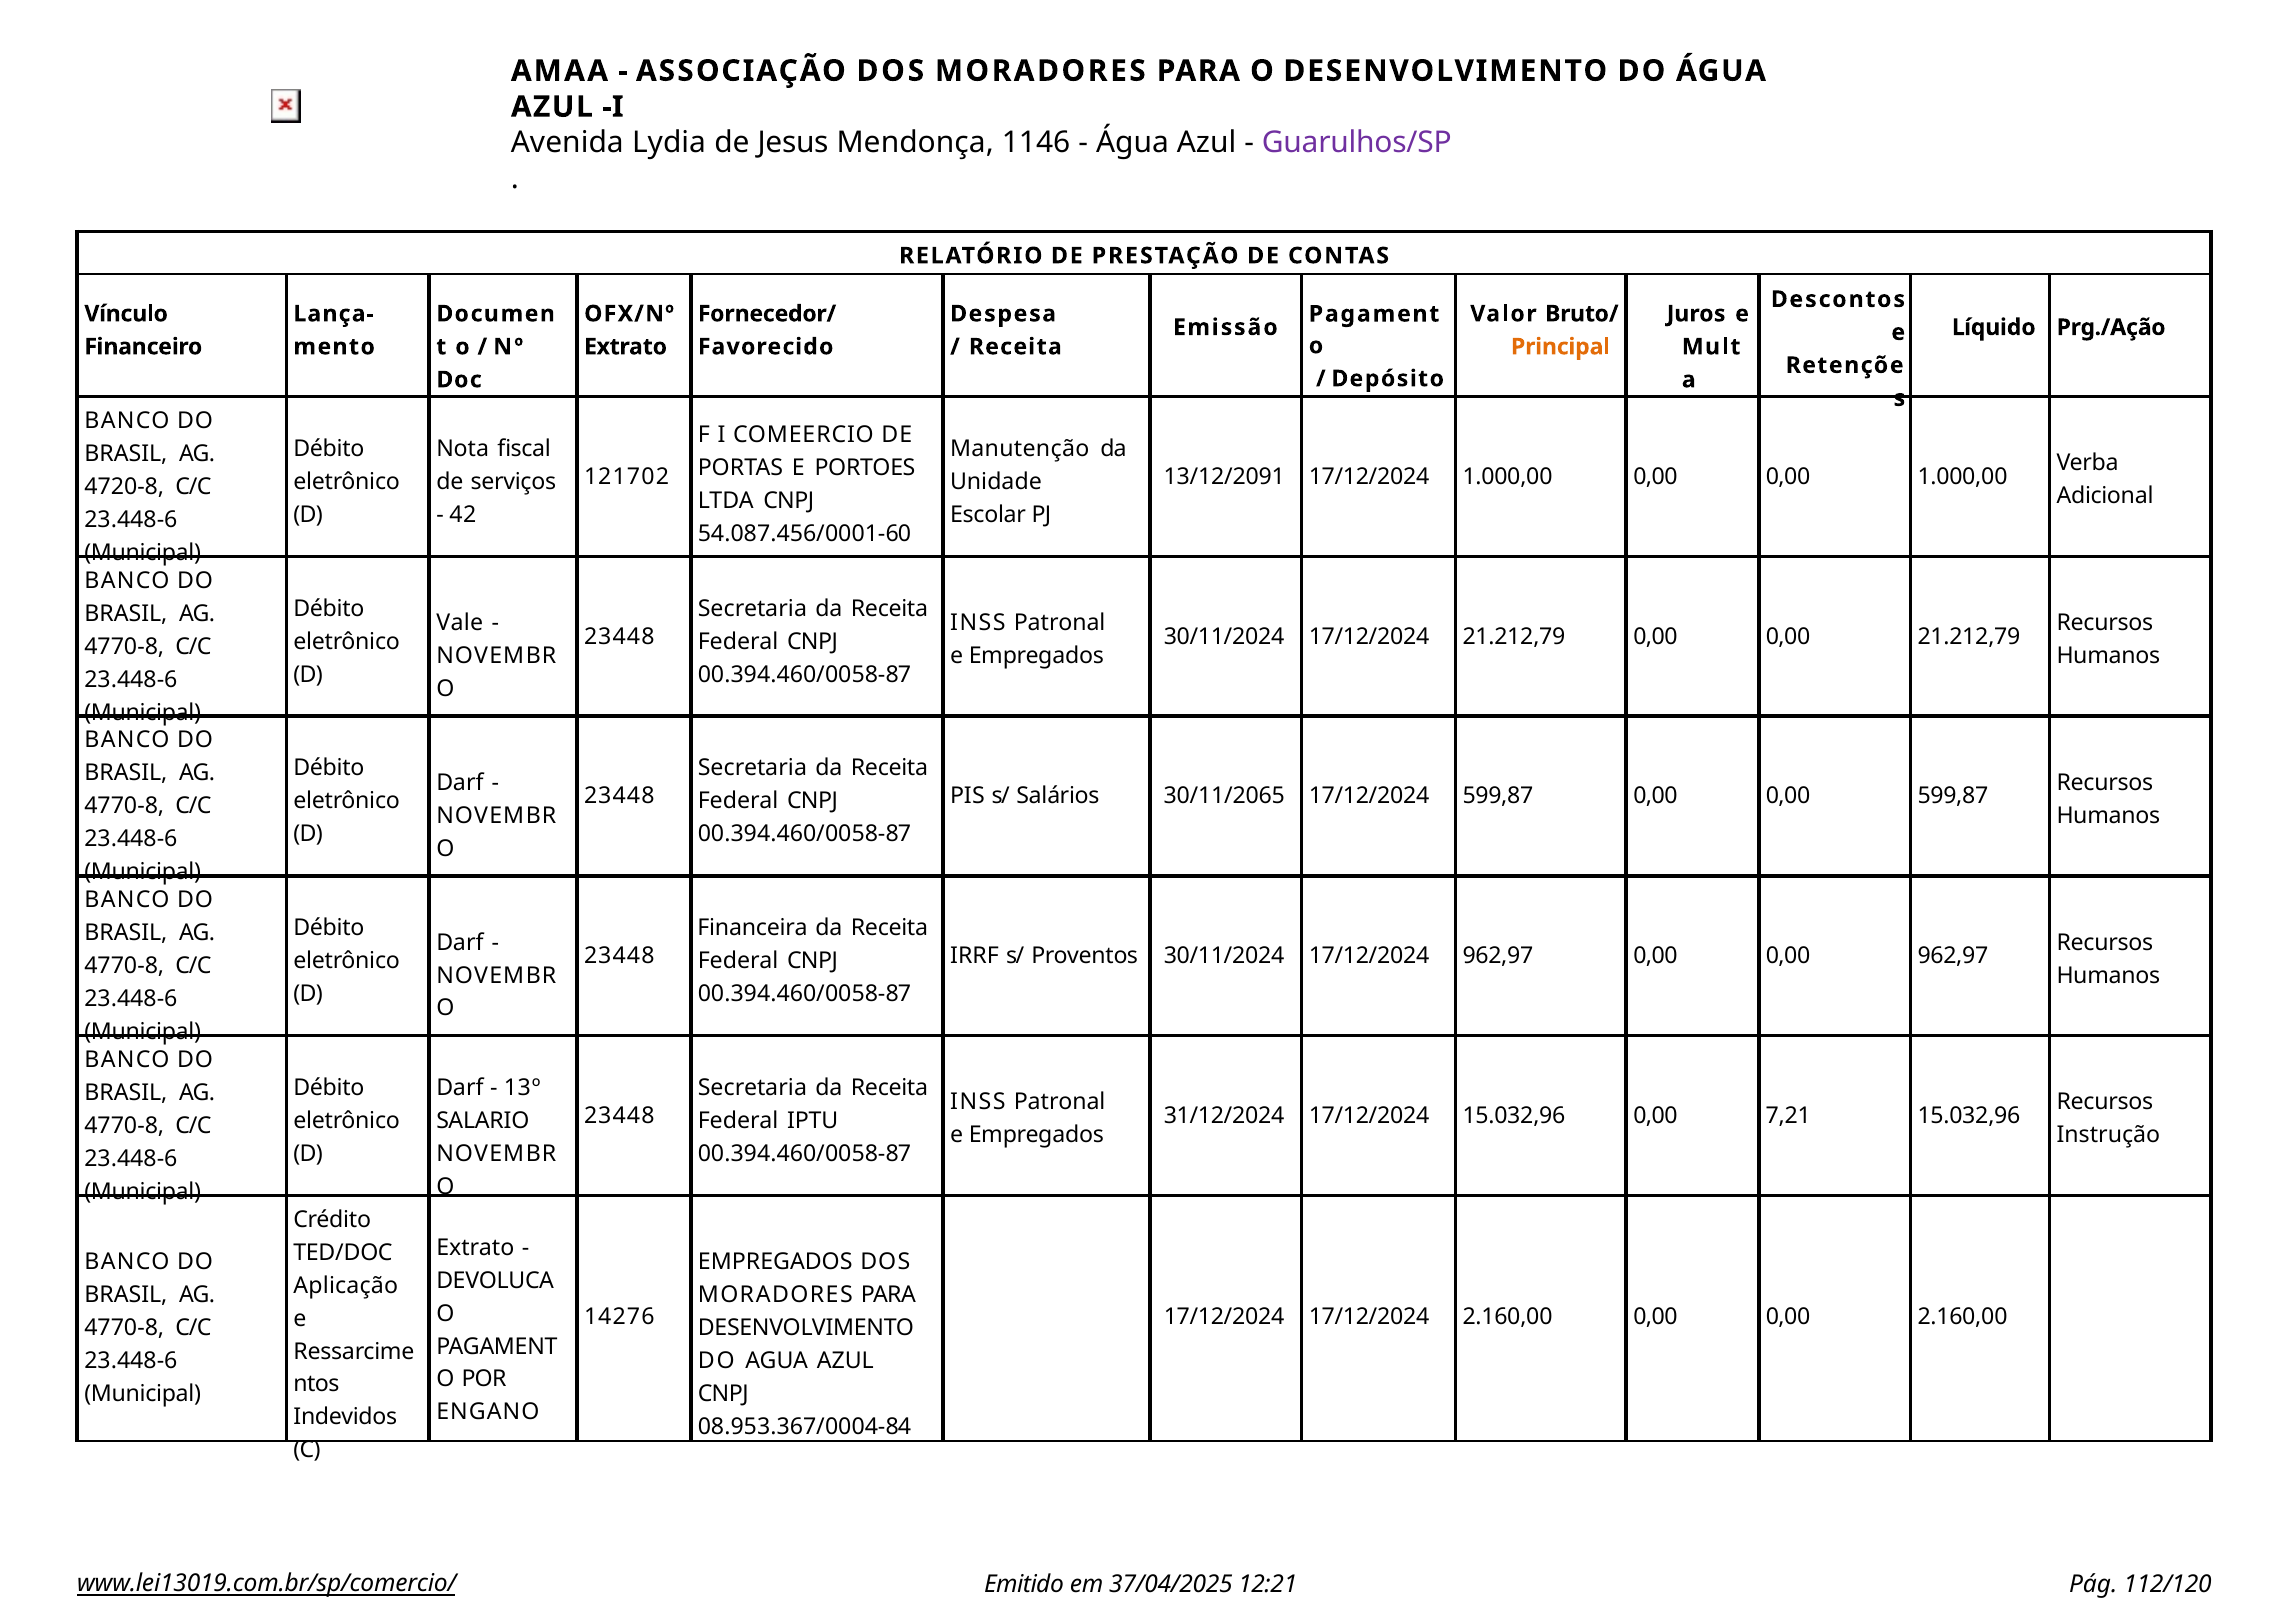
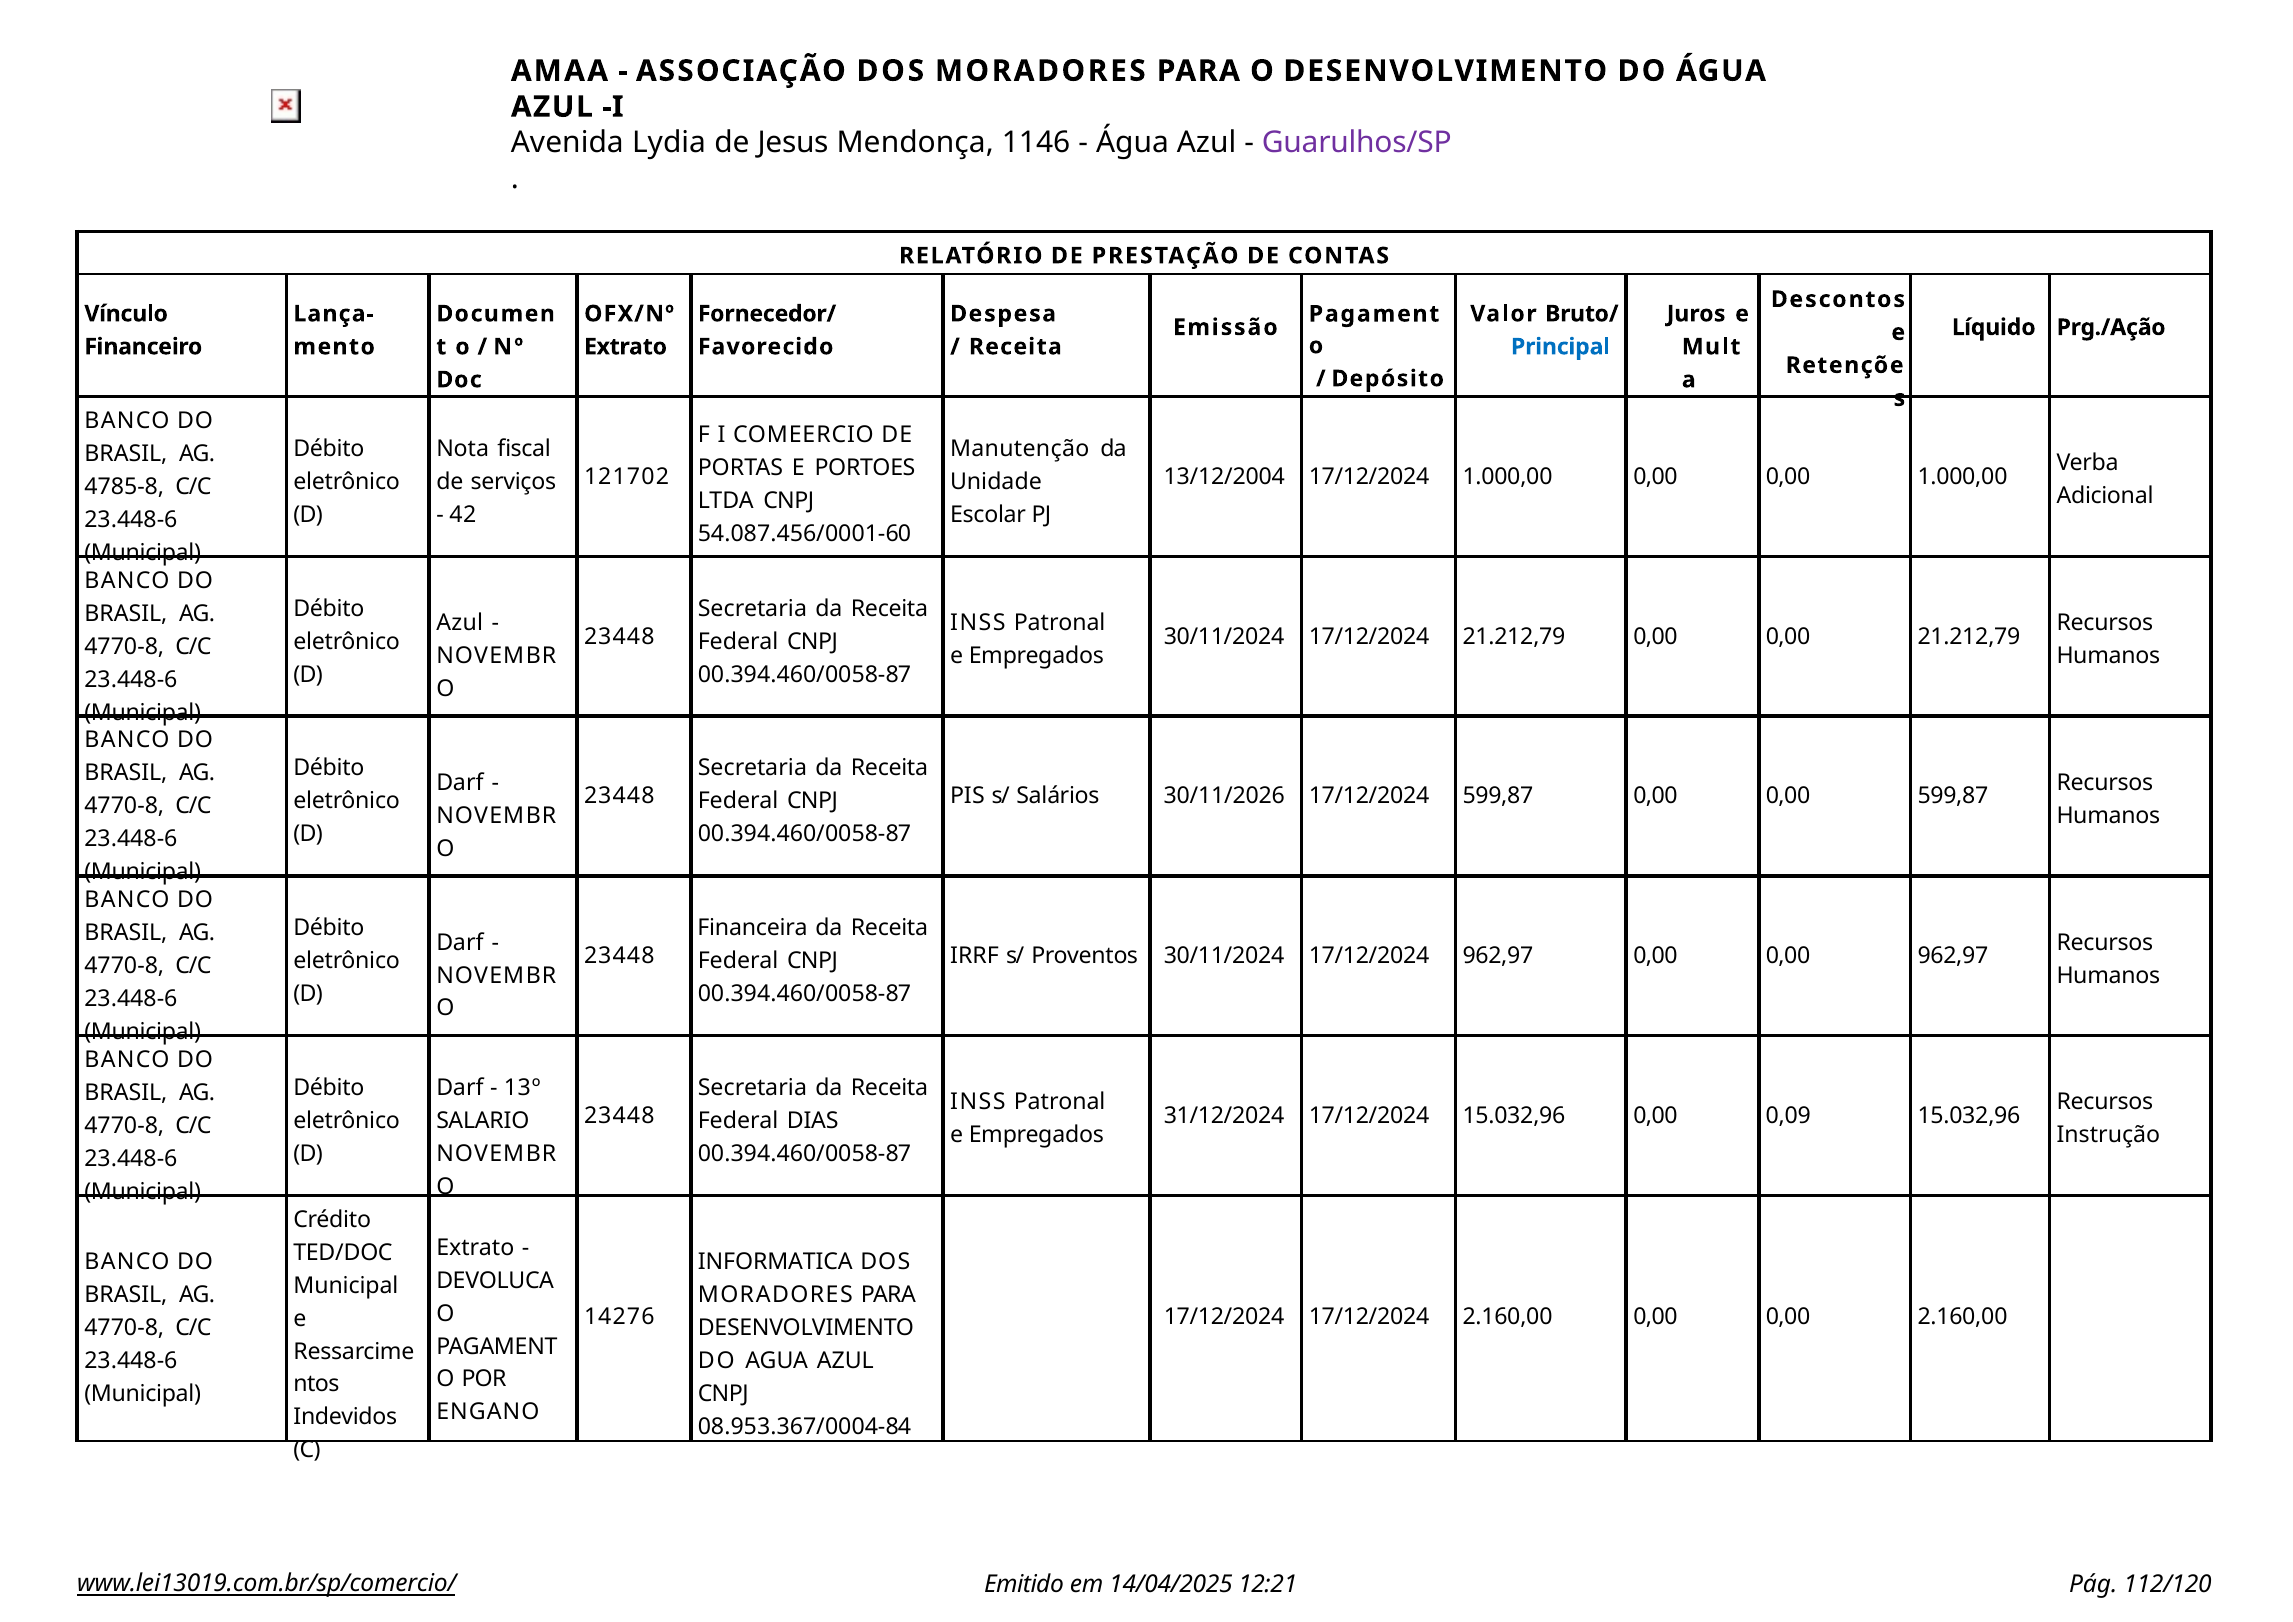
Principal colour: orange -> blue (1561, 347)
13/12/2091: 13/12/2091 -> 13/12/2004 (1224, 477)
4720-8: 4720-8 -> 4785-8 (124, 487)
Vale: Vale -> Azul (460, 623)
30/11/2065: 30/11/2065 -> 30/11/2026 (1224, 796)
7,21: 7,21 -> 0,09 (1788, 1116)
IPTU: IPTU -> DIAS (813, 1120)
EMPREGADOS: EMPREGADOS -> INFORMATICA (775, 1262)
Aplicação: Aplicação -> Municipal (346, 1285)
37/04/2025: 37/04/2025 -> 14/04/2025 (1171, 1584)
